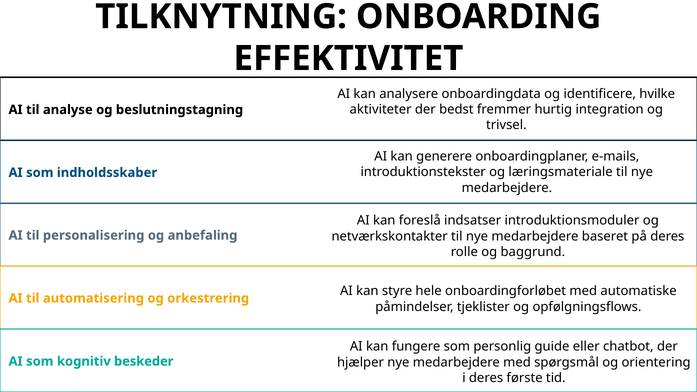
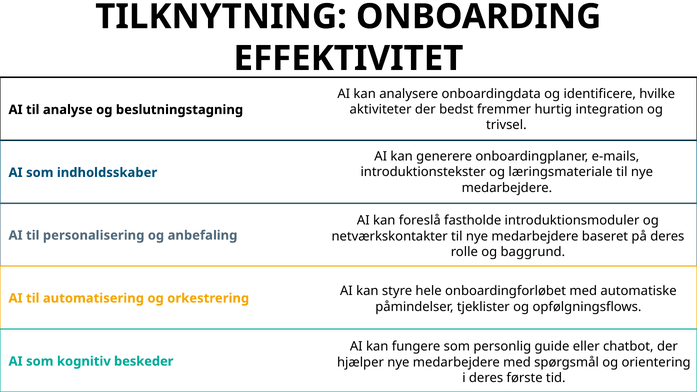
indsatser: indsatser -> fastholde (473, 221)
